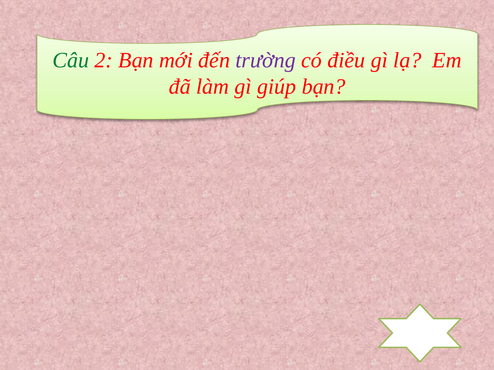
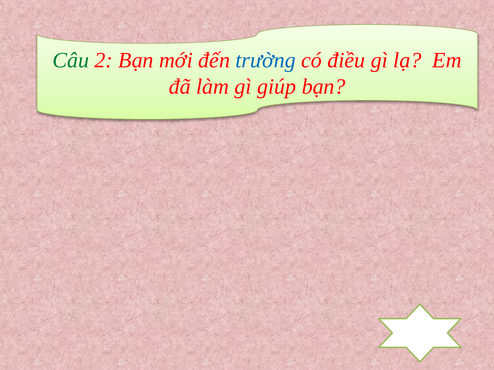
trường colour: purple -> blue (266, 60)
